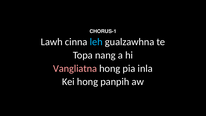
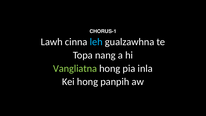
Vangliatna colour: pink -> light green (75, 68)
